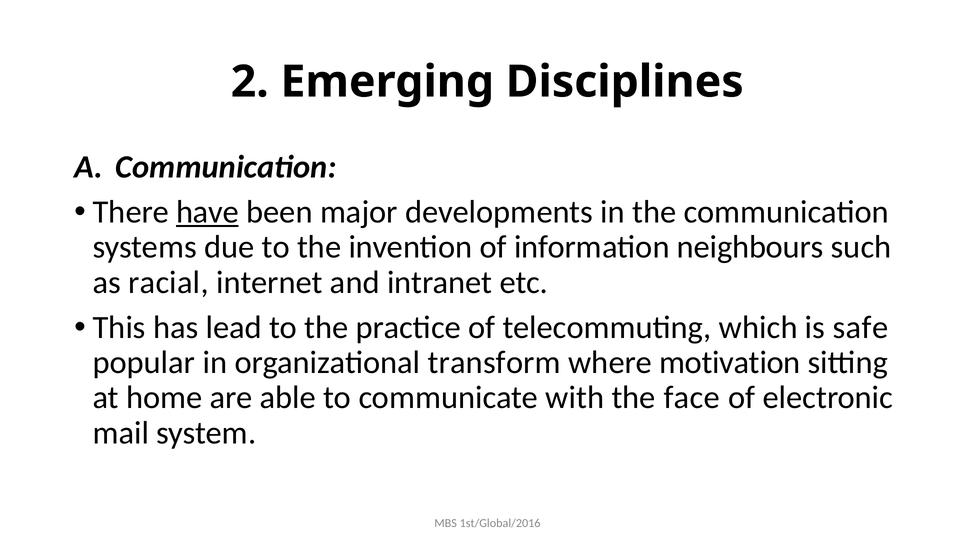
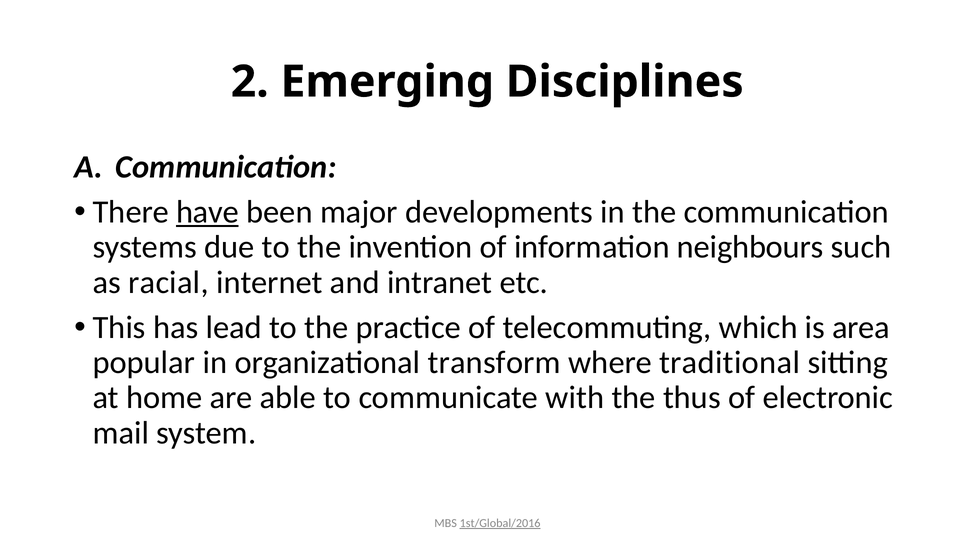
safe: safe -> area (861, 328)
motivation: motivation -> traditional (730, 363)
face: face -> thus (692, 398)
1st/Global/2016 underline: none -> present (500, 524)
